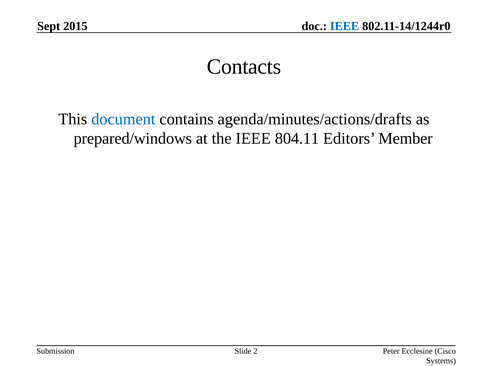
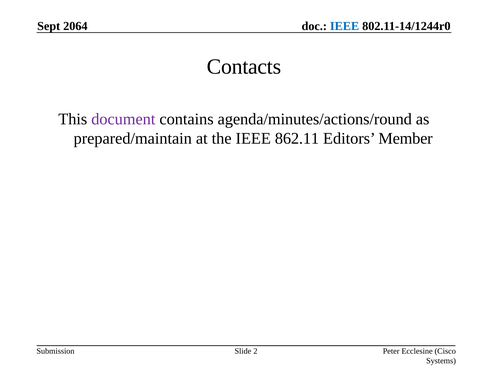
2015: 2015 -> 2064 (75, 26)
document colour: blue -> purple (123, 119)
agenda/minutes/actions/drafts: agenda/minutes/actions/drafts -> agenda/minutes/actions/round (315, 119)
prepared/windows: prepared/windows -> prepared/maintain (133, 139)
804.11: 804.11 -> 862.11 (297, 139)
